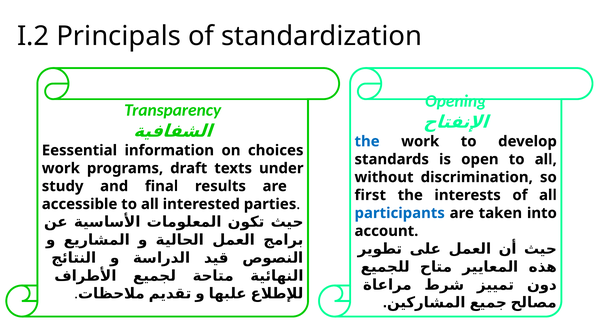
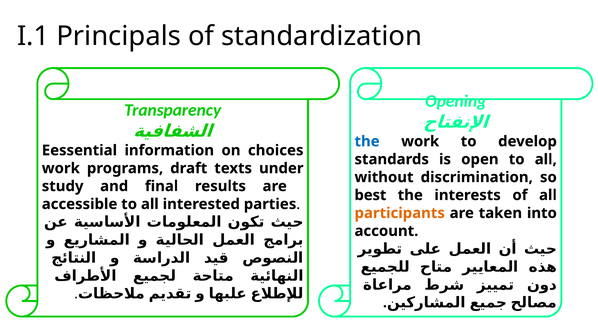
I.2: I.2 -> I.1 (33, 36)
first: first -> best (370, 195)
participants colour: blue -> orange (400, 213)
